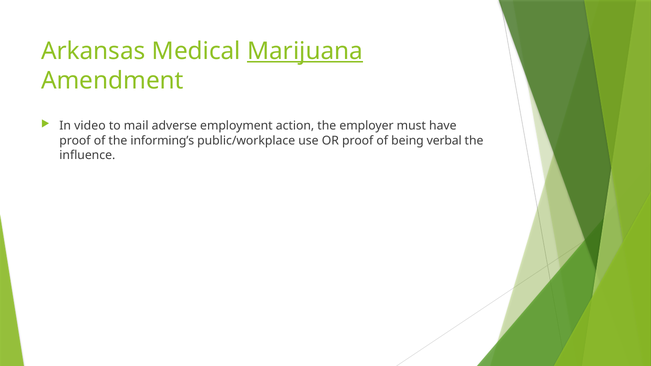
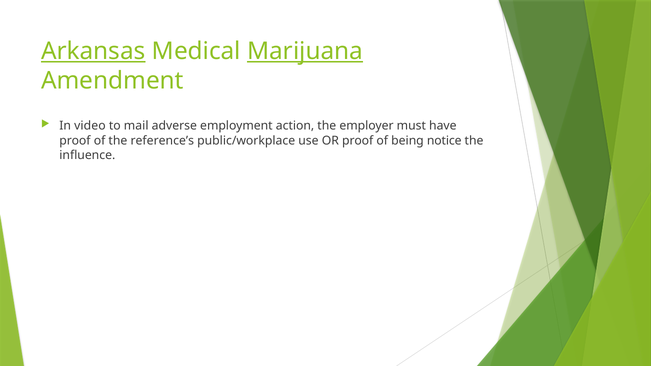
Arkansas underline: none -> present (93, 51)
informing’s: informing’s -> reference’s (162, 141)
verbal: verbal -> notice (444, 141)
